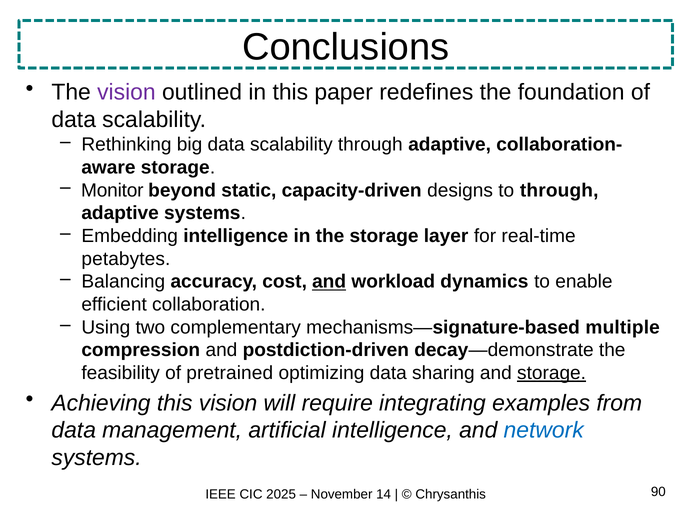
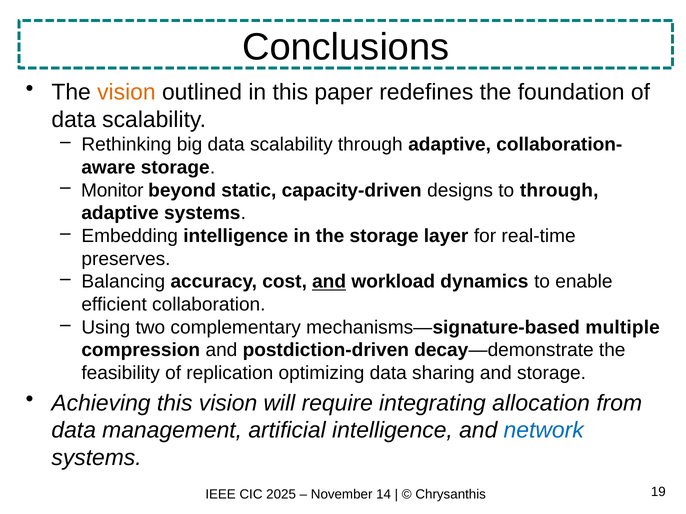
vision colour: purple -> orange (126, 92)
petabytes: petabytes -> preserves (126, 259)
pretrained: pretrained -> replication (230, 373)
storage underline: present -> none (552, 373)
examples: examples -> allocation (541, 403)
90: 90 -> 19 (658, 492)
